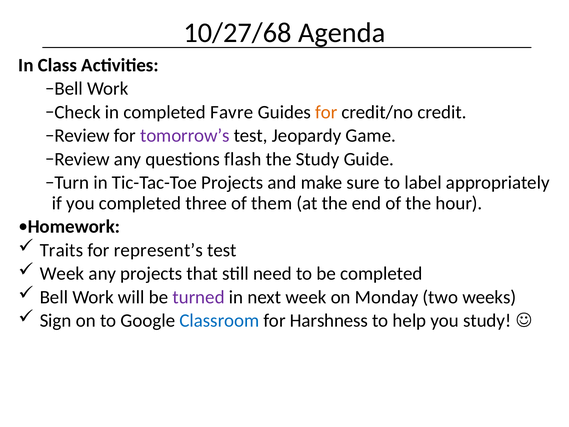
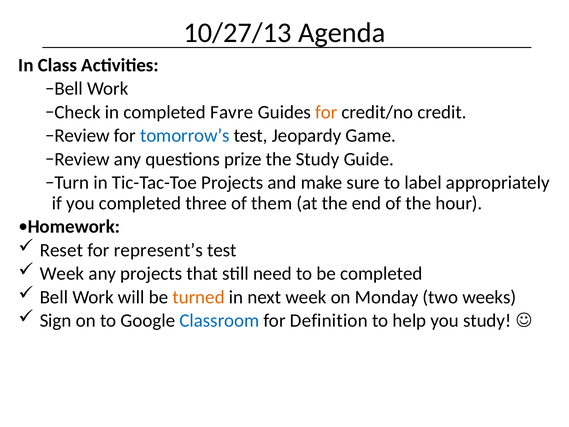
10/27/68: 10/27/68 -> 10/27/13 (237, 33)
tomorrow’s colour: purple -> blue (185, 136)
flash: flash -> prize (243, 159)
Traits: Traits -> Reset (61, 250)
turned colour: purple -> orange (199, 297)
Harshness: Harshness -> Definition (329, 320)
